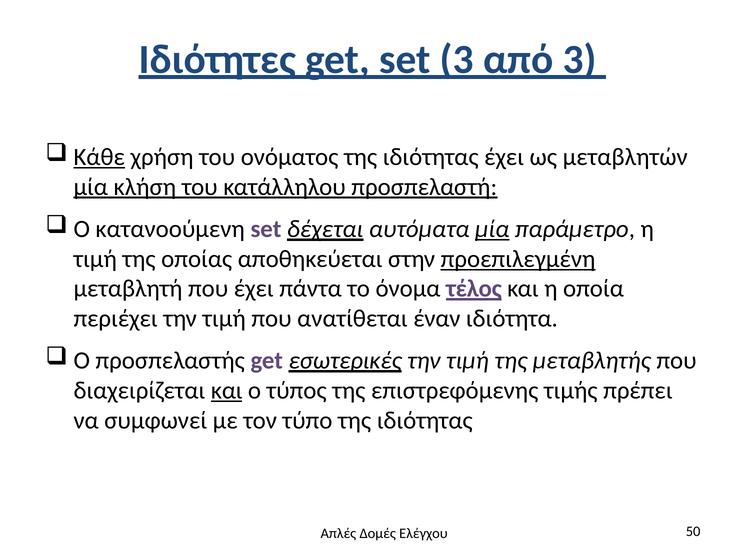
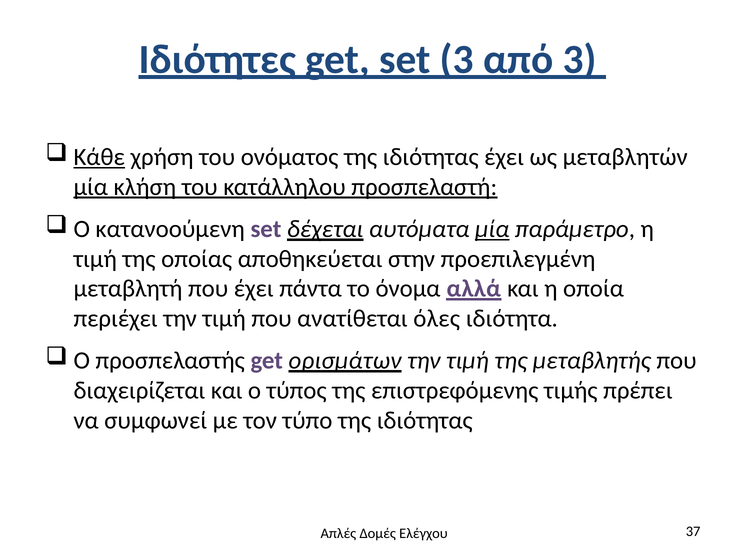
προεπιλεγμένη underline: present -> none (518, 259)
τέλος: τέλος -> αλλά (474, 289)
έναν: έναν -> όλες (437, 318)
εσωτερικές: εσωτερικές -> ορισμάτων (345, 361)
και underline: present -> none (227, 390)
50: 50 -> 37 (693, 531)
